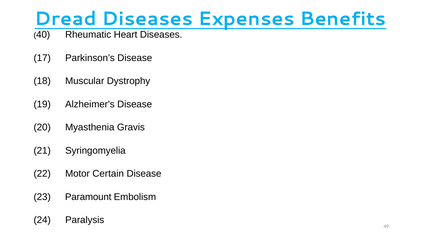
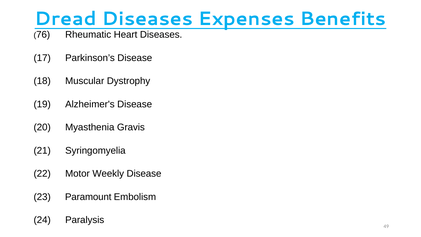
40: 40 -> 76 (43, 35)
Certain: Certain -> Weekly (108, 174)
